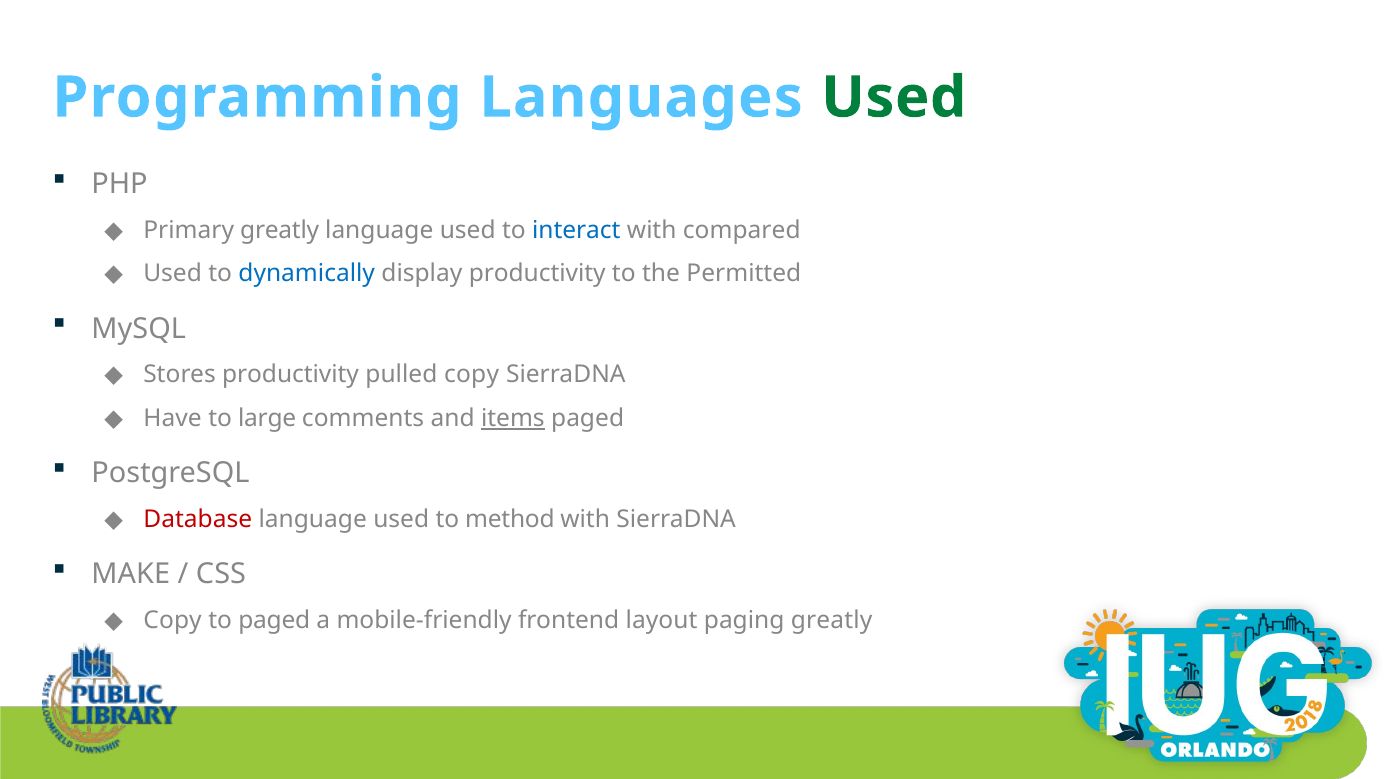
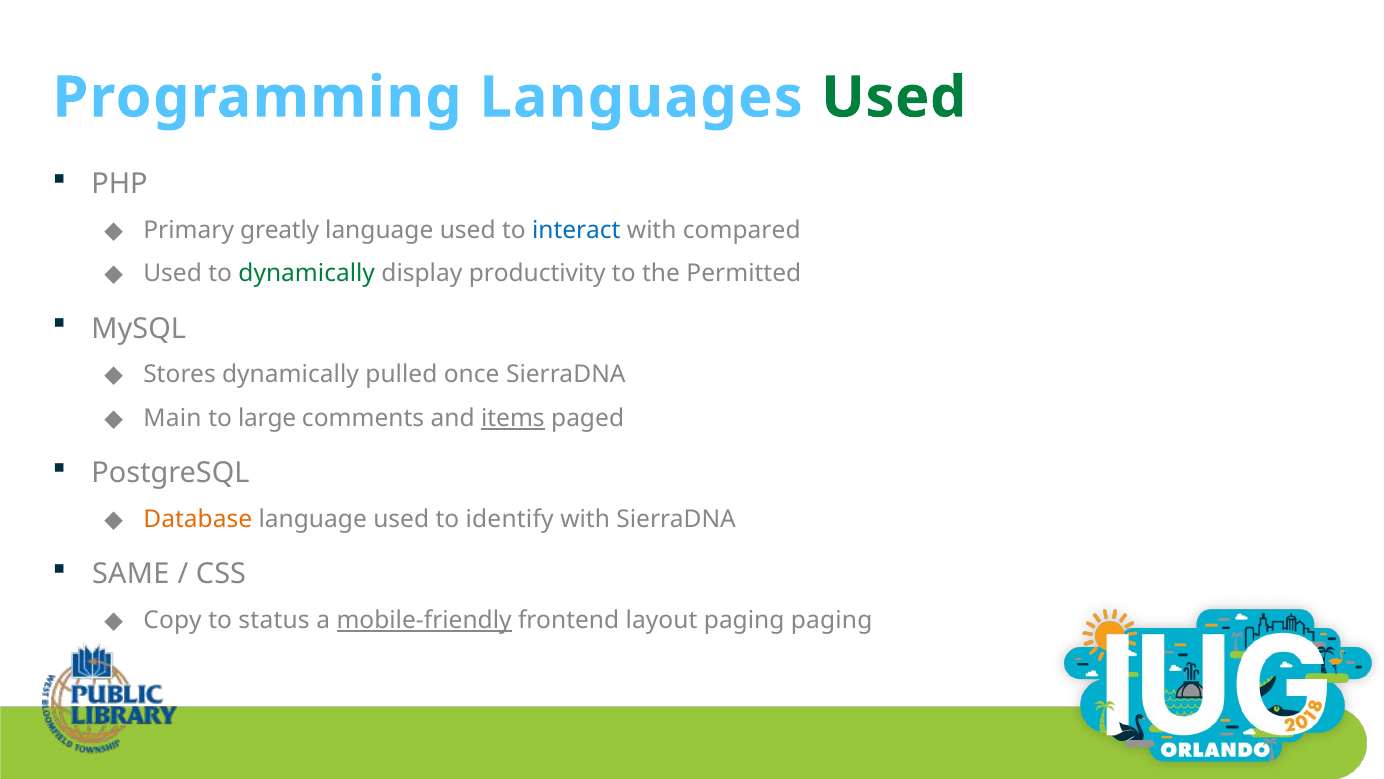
dynamically colour: blue -> green (307, 274)
Stores productivity: productivity -> dynamically (290, 375)
pulled copy: copy -> once (472, 375)
Have: Have -> Main (173, 418)
Database colour: red -> orange (198, 519)
method: method -> identify (510, 519)
MAKE: MAKE -> SAME (131, 574)
to paged: paged -> status (274, 620)
mobile-friendly underline: none -> present (424, 620)
paging greatly: greatly -> paging (832, 620)
